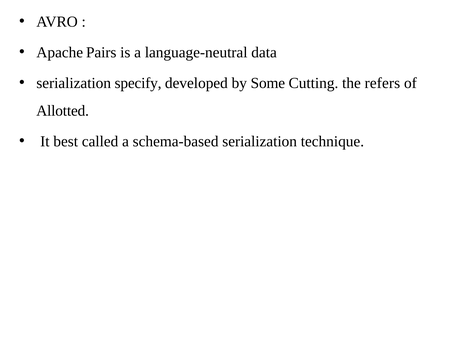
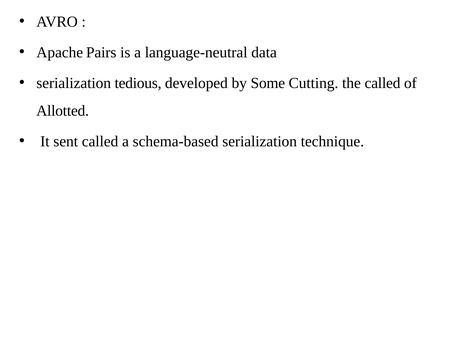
specify: specify -> tedious (138, 83)
the refers: refers -> called (383, 83)
best: best -> sent (66, 141)
